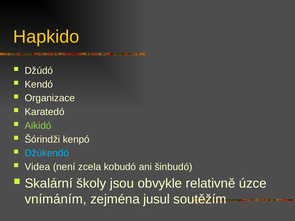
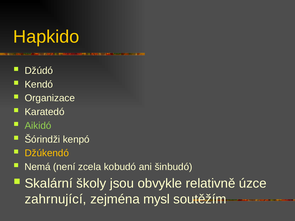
Džúkendó colour: light blue -> yellow (47, 153)
Videa: Videa -> Nemá (38, 167)
vnímáním: vnímáním -> zahrnující (56, 199)
jusul: jusul -> mysl (157, 199)
